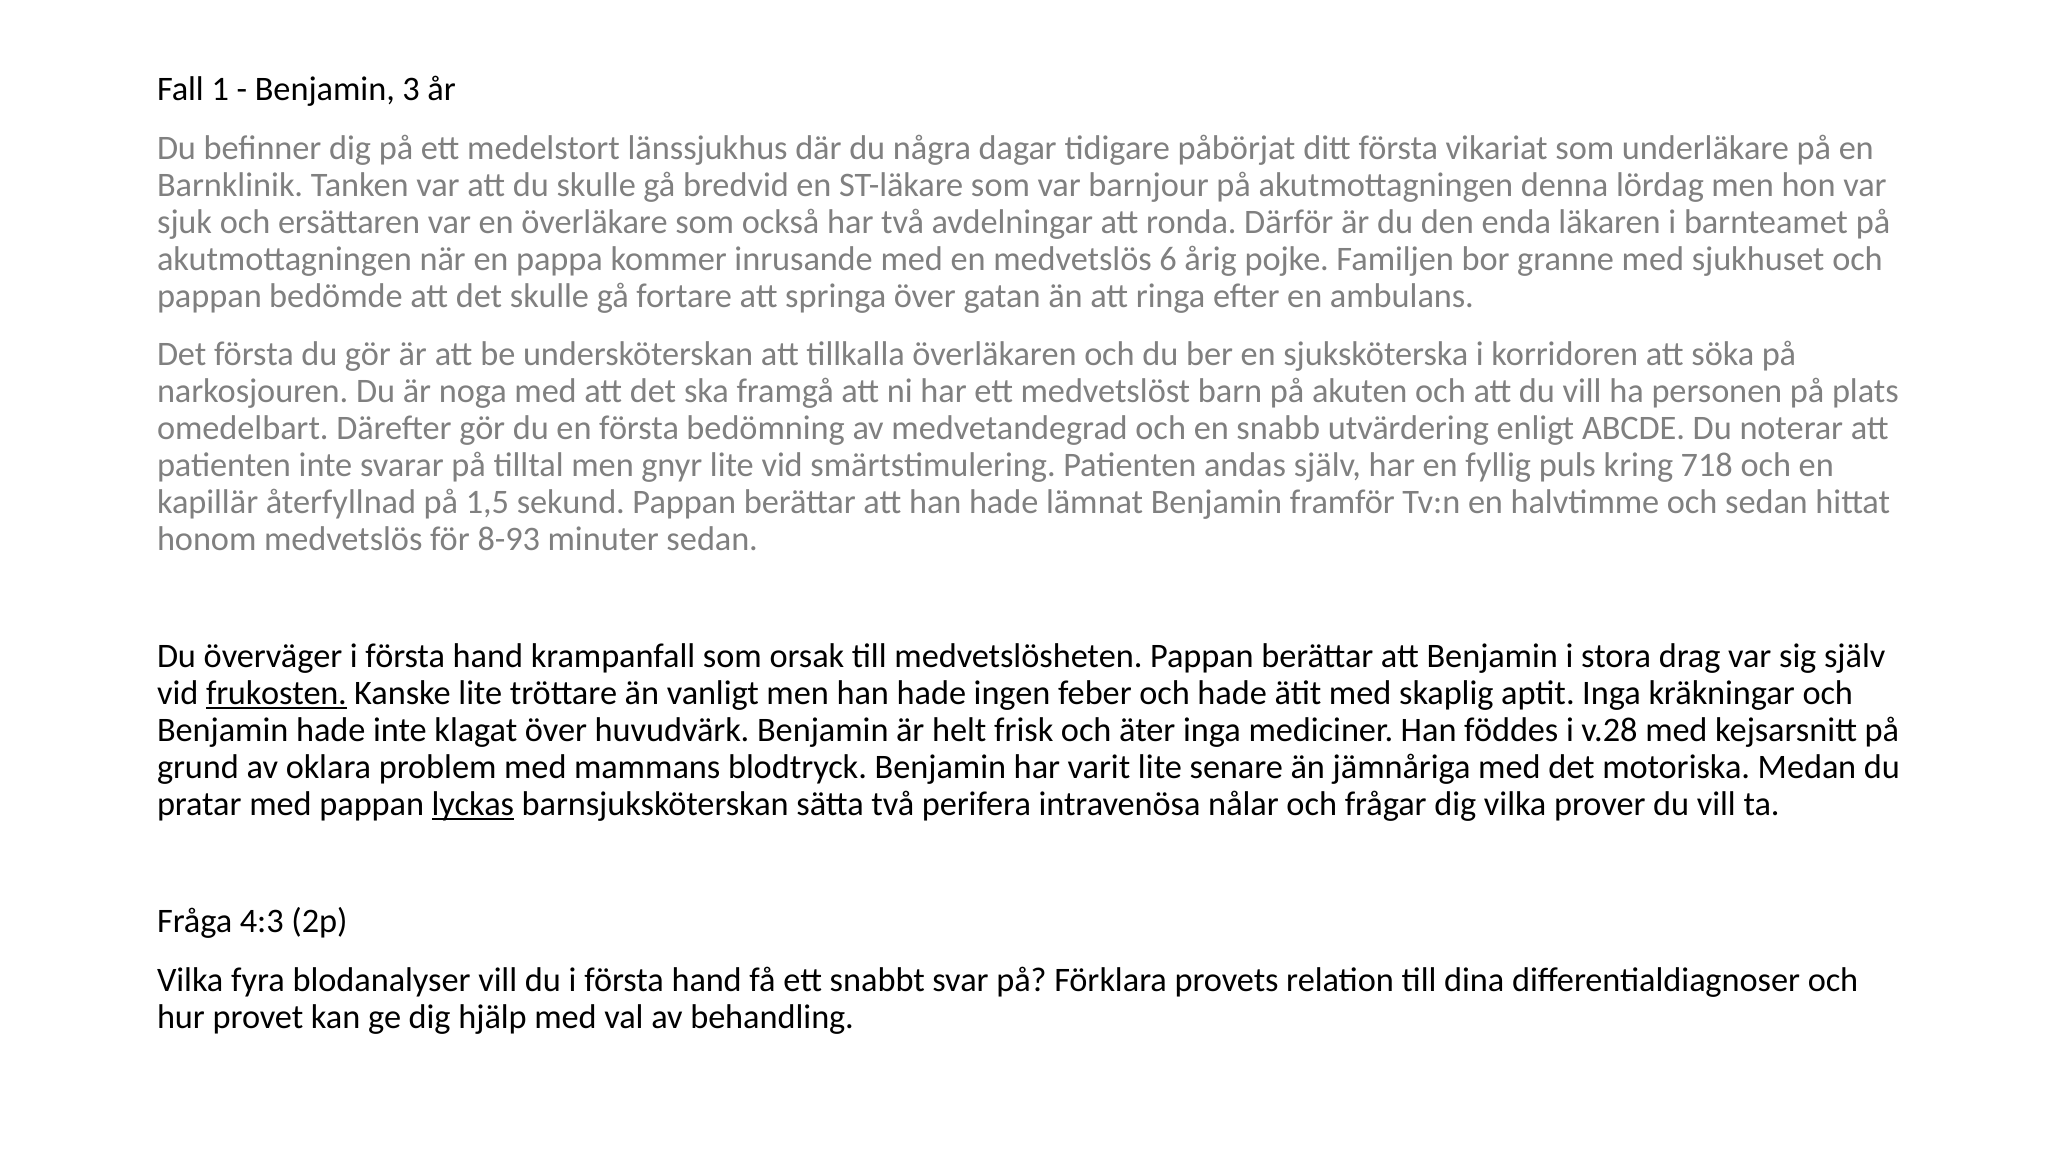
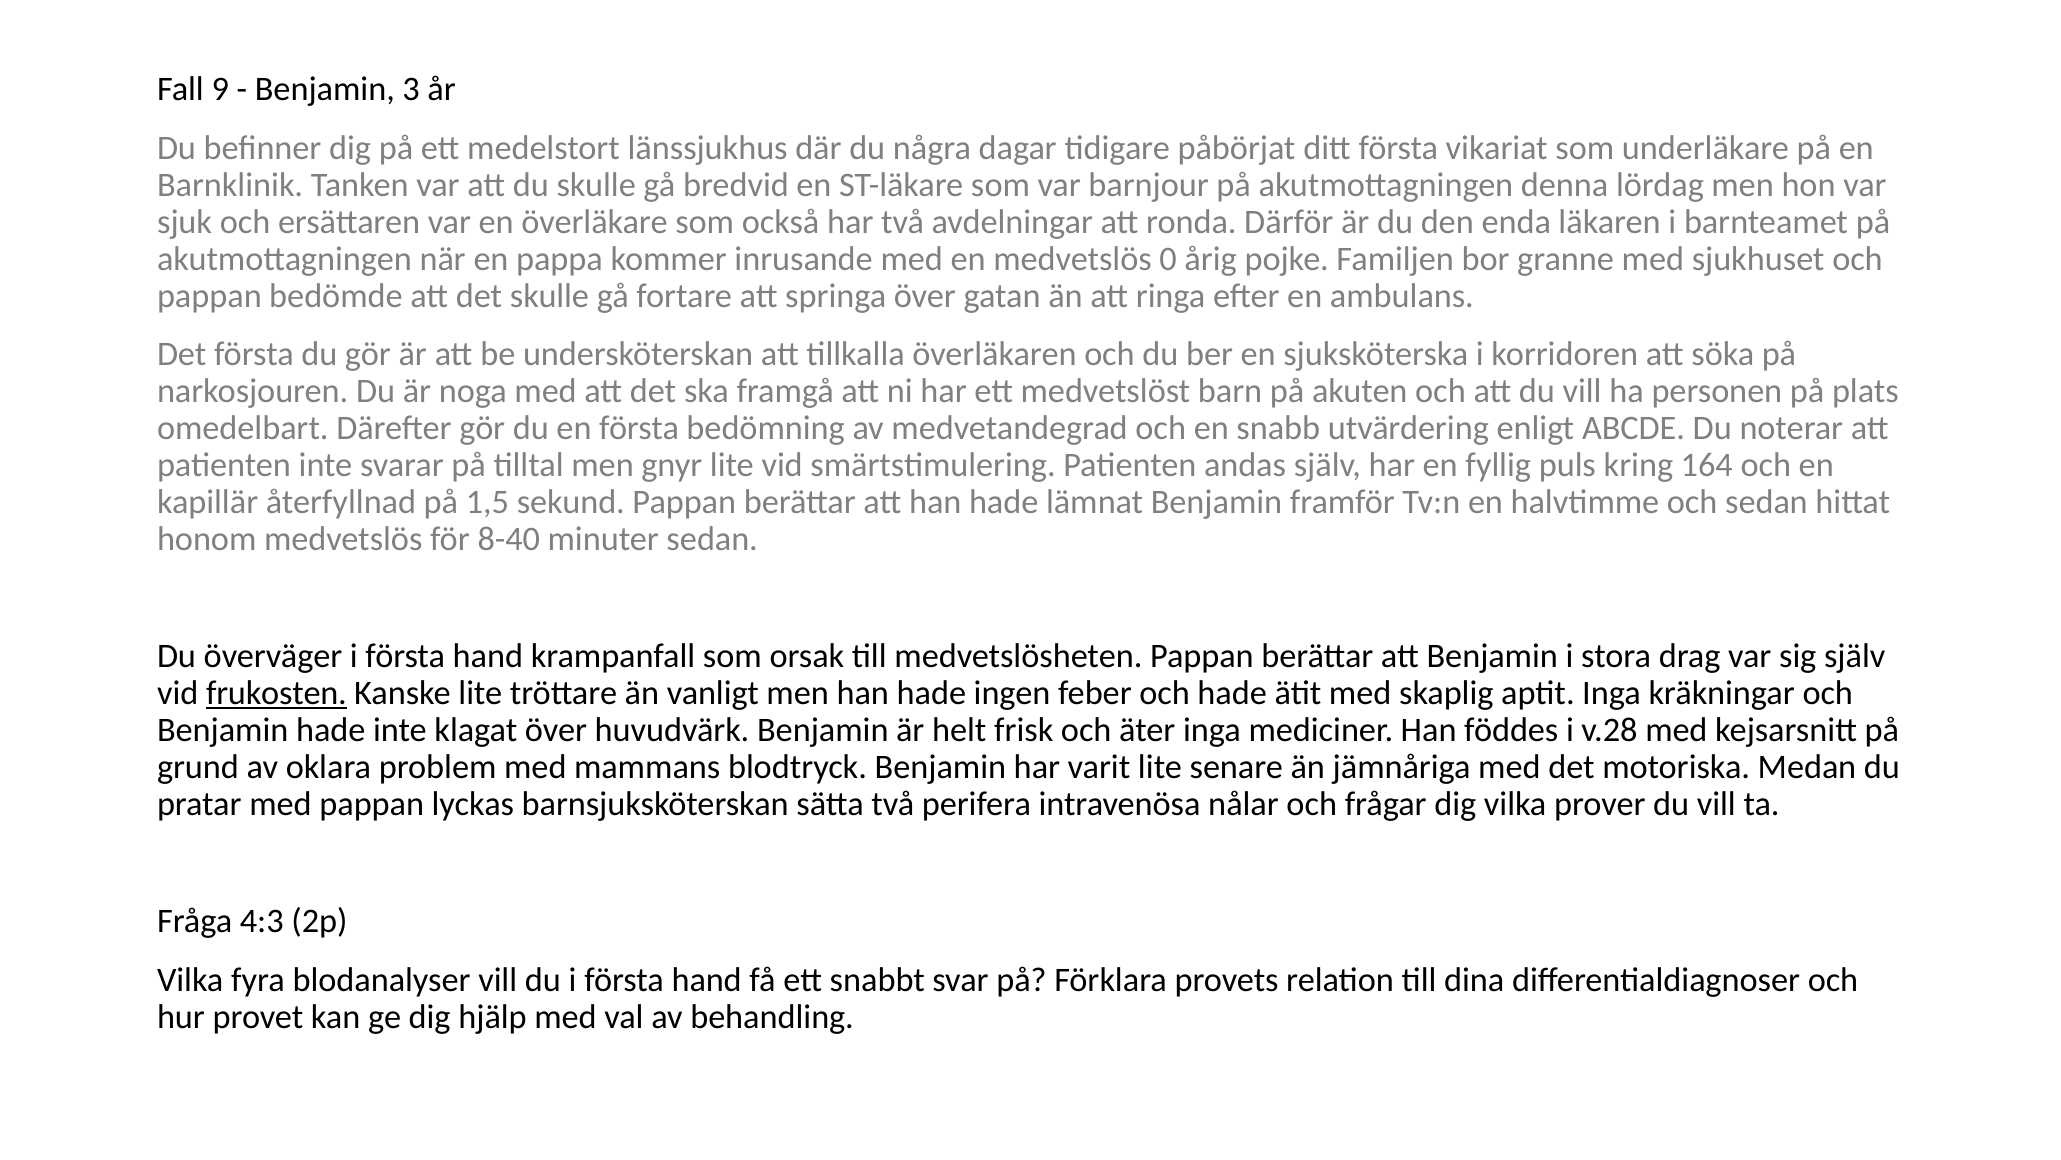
1: 1 -> 9 (220, 89)
6: 6 -> 0 (1168, 259)
718: 718 -> 164 (1707, 465)
8-93: 8-93 -> 8-40 (509, 539)
lyckas underline: present -> none (473, 804)
